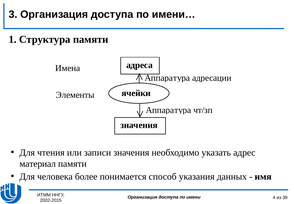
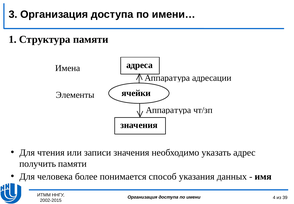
материал: материал -> получить (38, 163)
